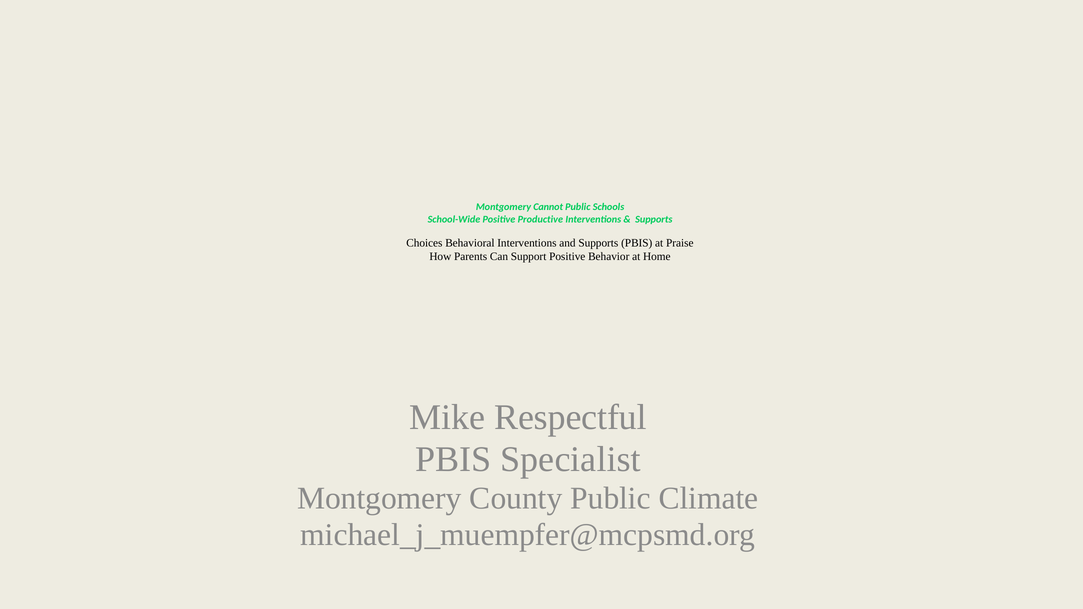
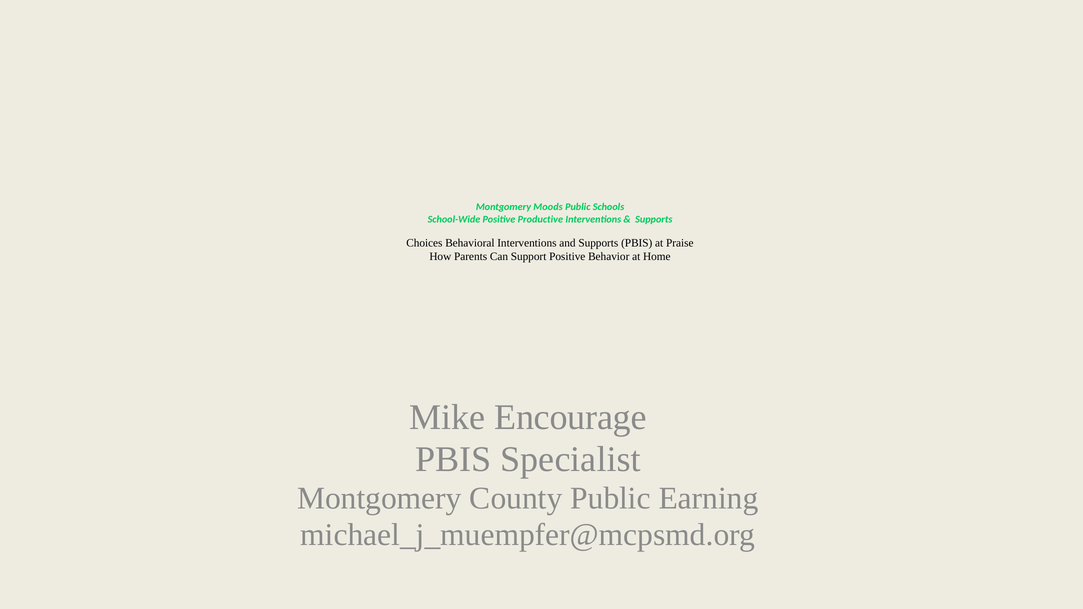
Cannot: Cannot -> Moods (548, 207)
Respectful: Respectful -> Encourage (570, 418)
Climate: Climate -> Earning (709, 498)
